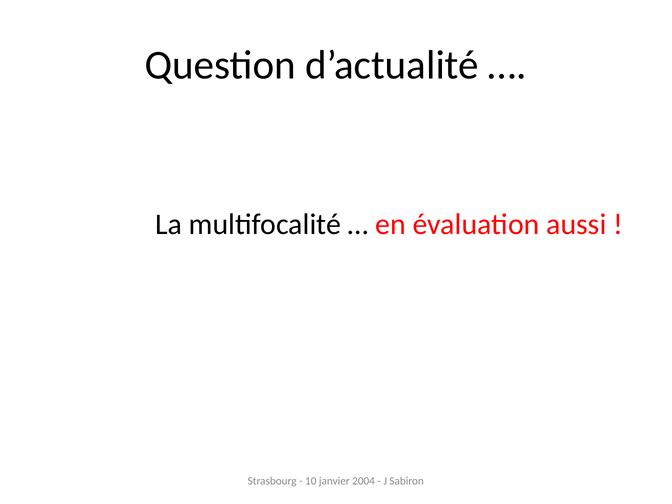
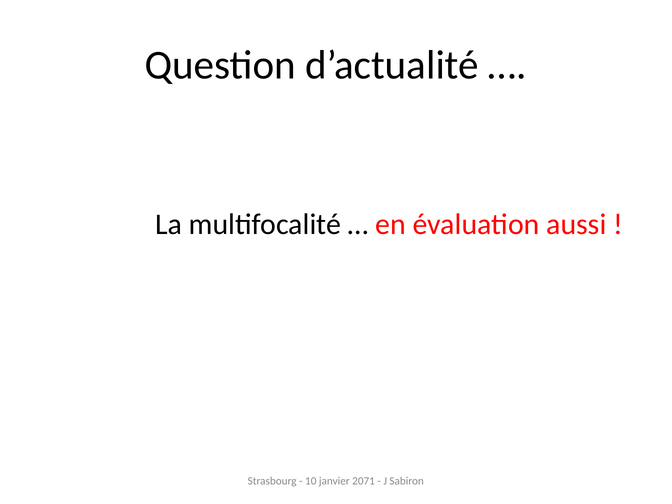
2004: 2004 -> 2071 (364, 481)
